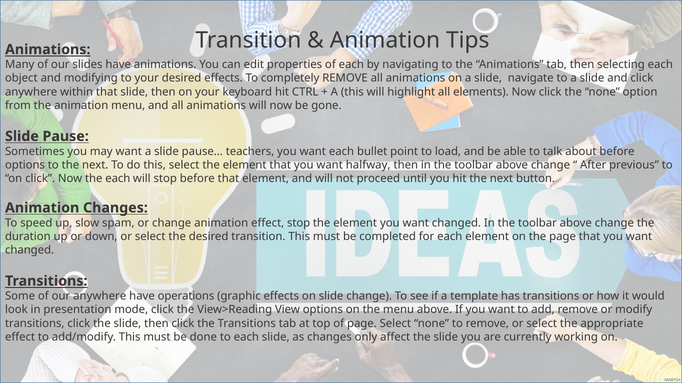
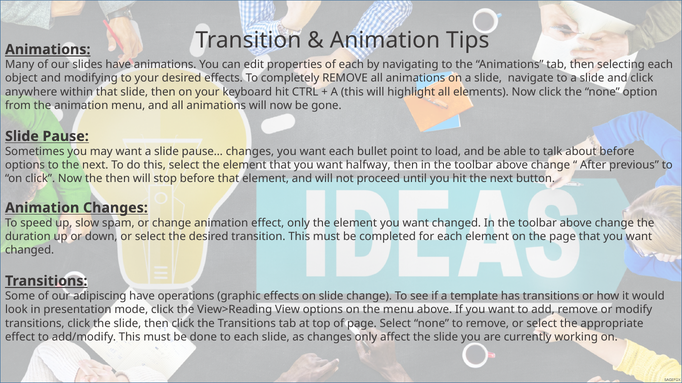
pause… teachers: teachers -> changes (250, 152)
the each: each -> then (118, 179)
effect stop: stop -> only (299, 223)
our anywhere: anywhere -> adipiscing (100, 297)
